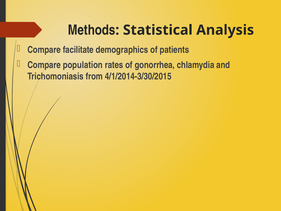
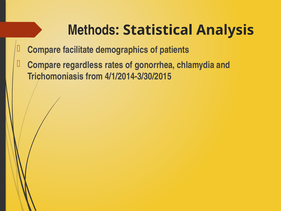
population: population -> regardless (83, 65)
